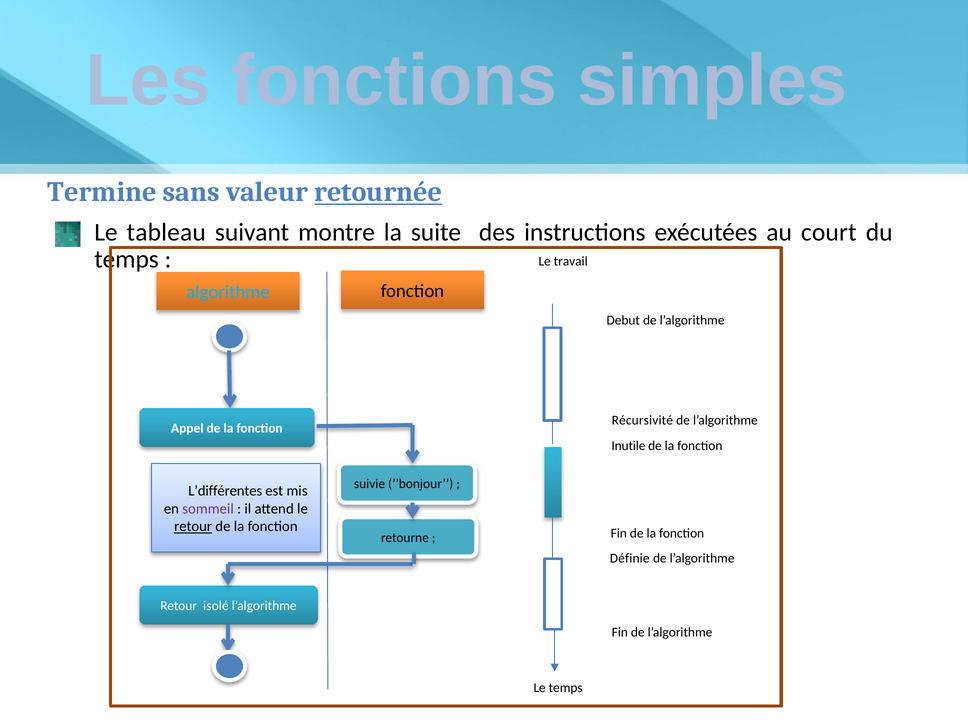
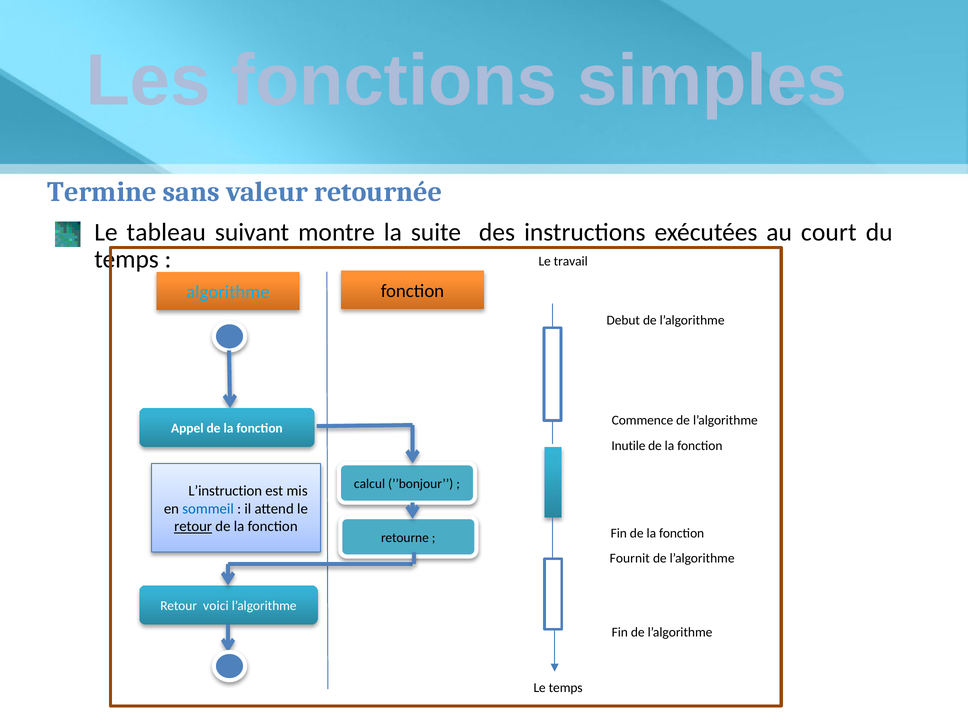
retournée underline: present -> none (378, 192)
Récursivité: Récursivité -> Commence (642, 420)
suivie: suivie -> calcul (370, 484)
L’différentes: L’différentes -> L’instruction (225, 491)
sommeil colour: purple -> blue (208, 509)
Définie: Définie -> Fournit (630, 559)
isolé: isolé -> voici (216, 606)
